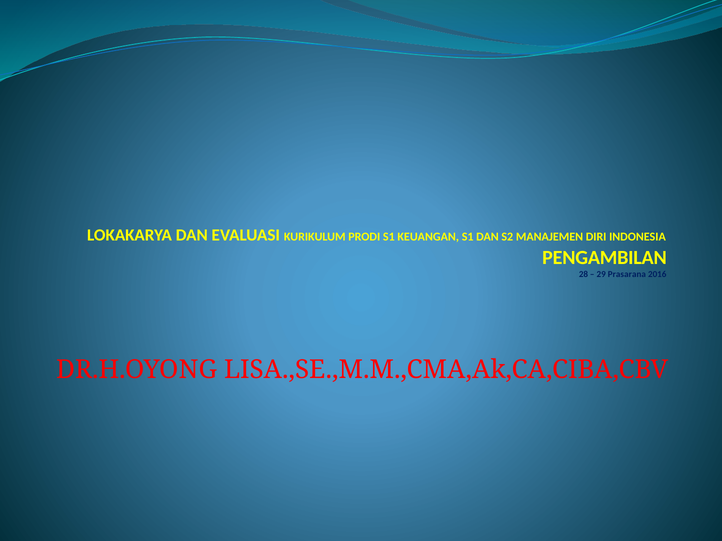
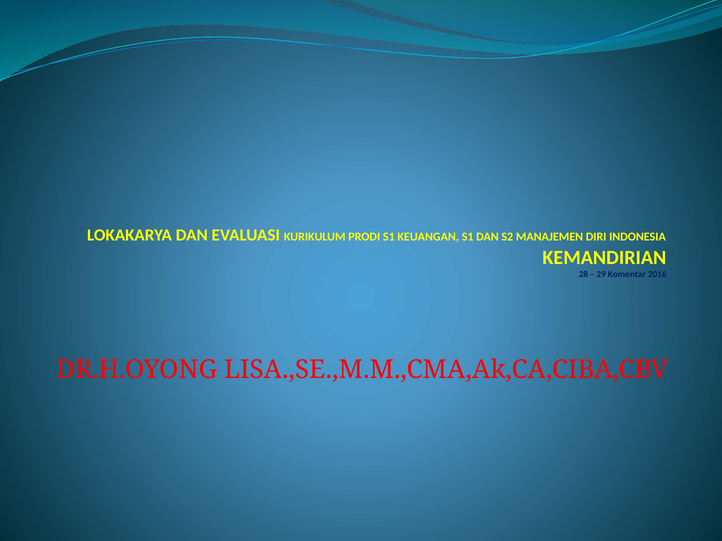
PENGAMBILAN: PENGAMBILAN -> KEMANDIRIAN (604, 258)
Prasarana: Prasarana -> Komentar (627, 274)
